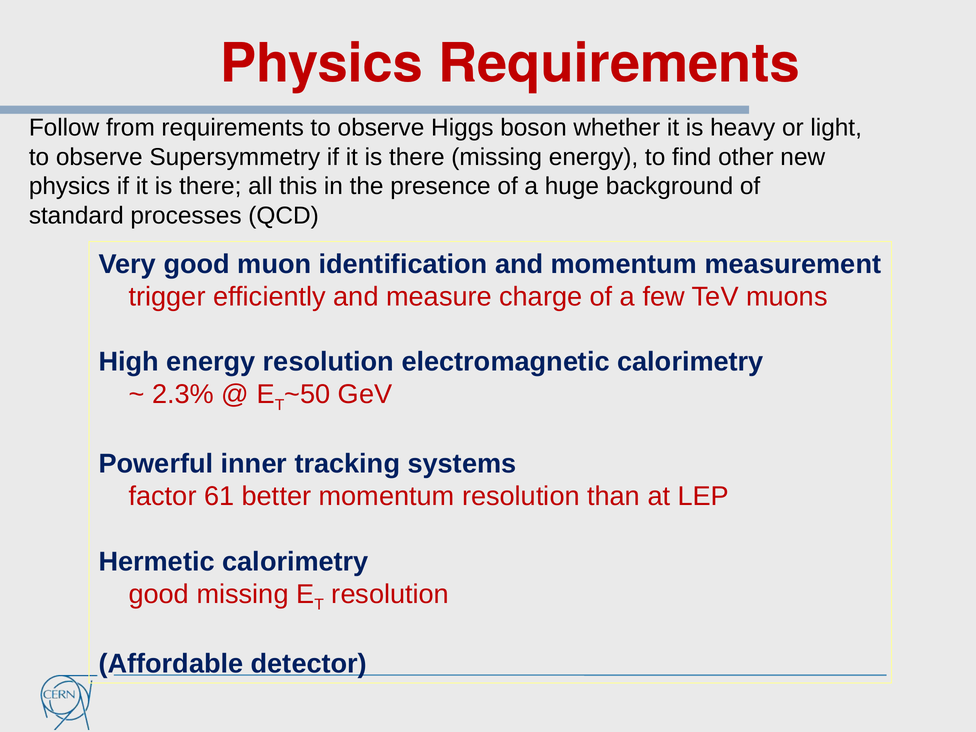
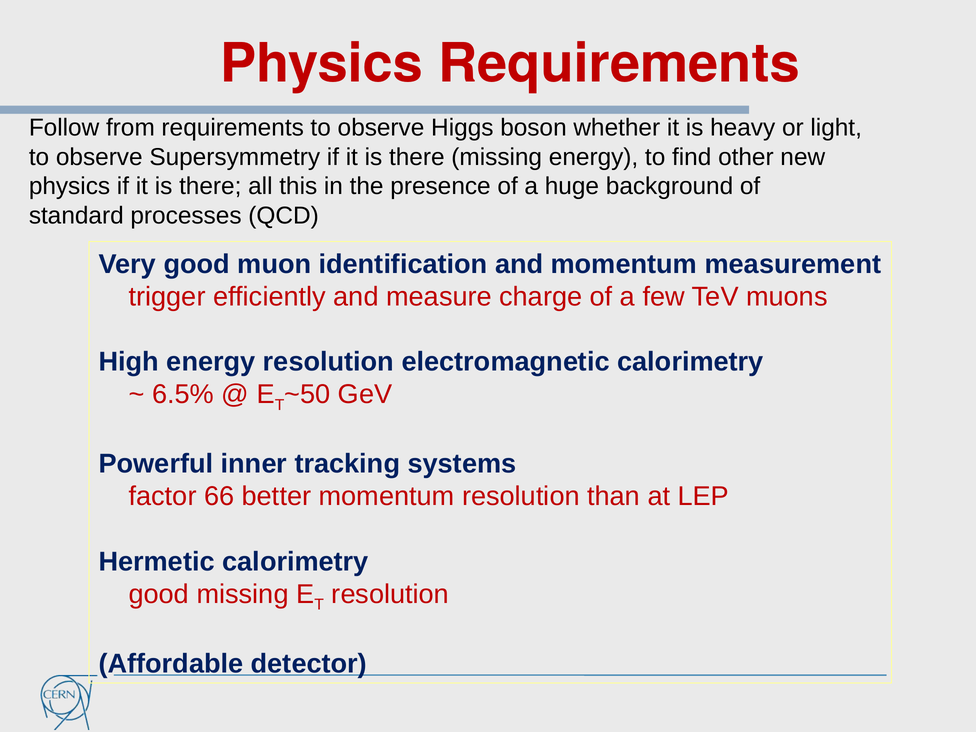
2.3%: 2.3% -> 6.5% (183, 394)
61: 61 -> 66 (219, 497)
